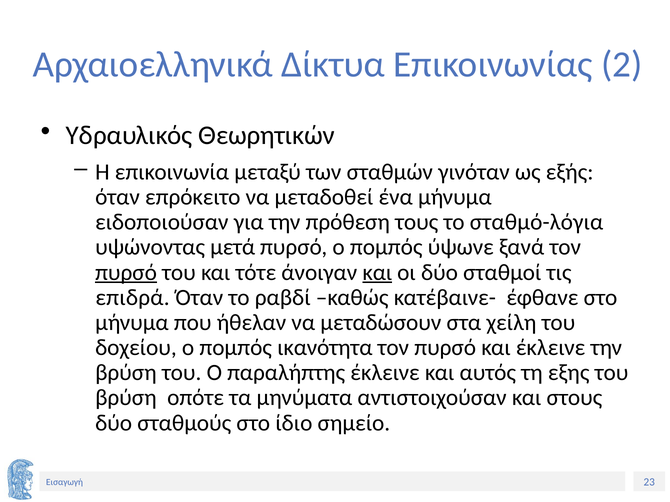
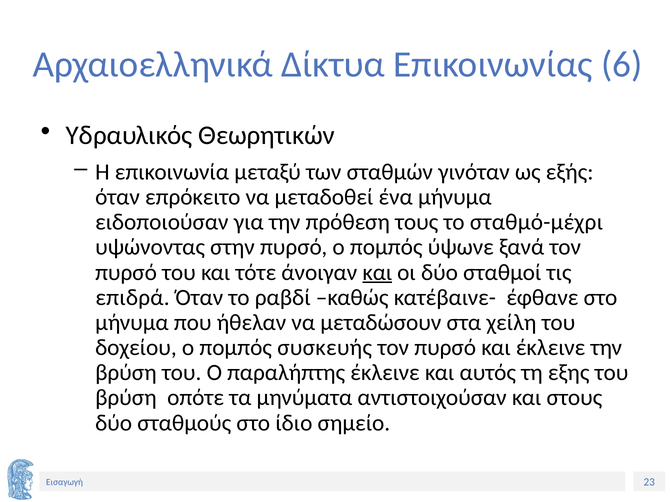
2: 2 -> 6 (622, 65)
σταθμό-λόγια: σταθμό-λόγια -> σταθμό-μέχρι (537, 222)
μετά: μετά -> στην (232, 248)
πυρσό underline: present -> none (126, 273)
ικανότητα: ικανότητα -> συσκευής (325, 348)
